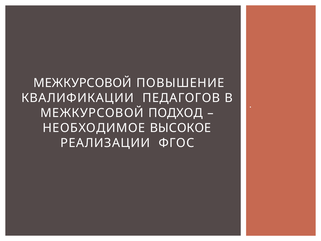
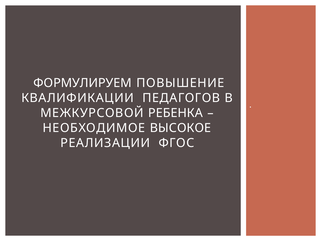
МЕЖКУРСОВОЙ: МЕЖКУРСОВОЙ -> ФОРМУЛИРУЕМ (83, 83)
ПОДХОД: ПОДХОД -> РЕБЕНКА (176, 113)
